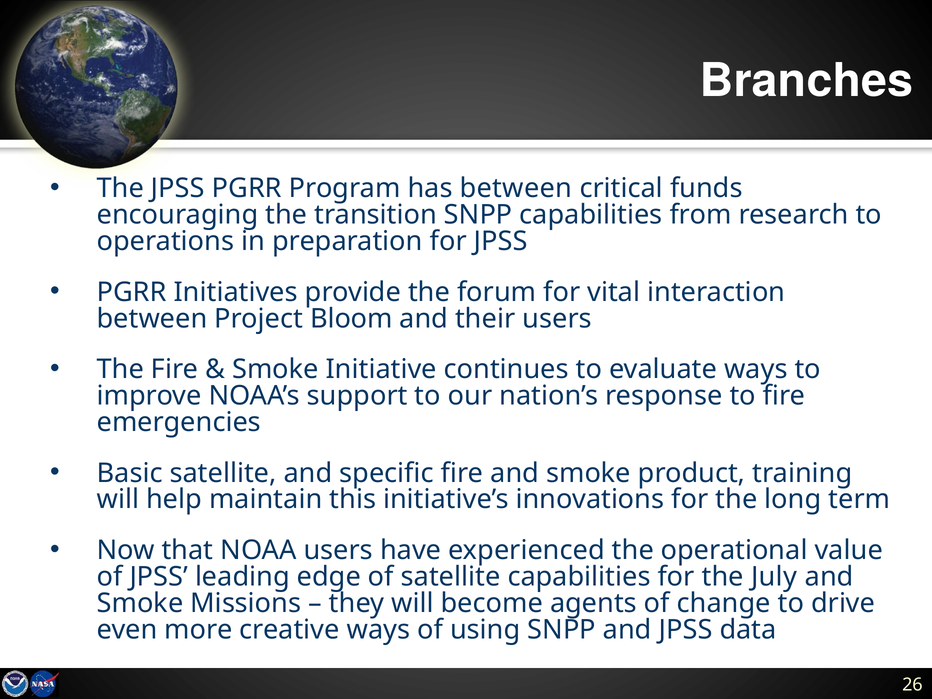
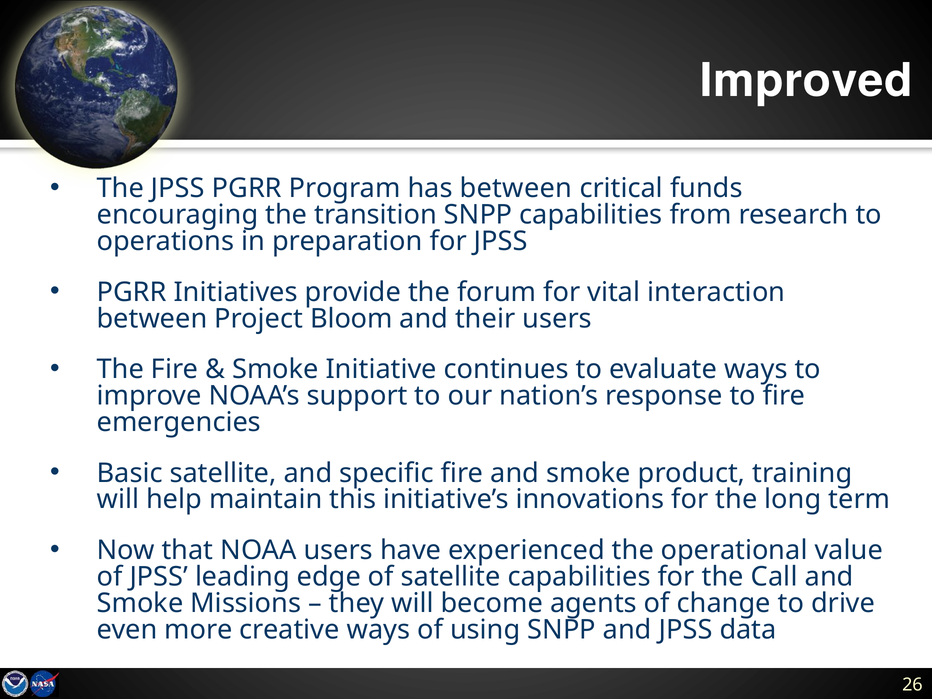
Branches: Branches -> Improved (806, 81)
July: July -> Call (774, 577)
